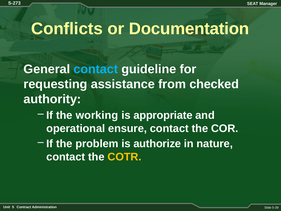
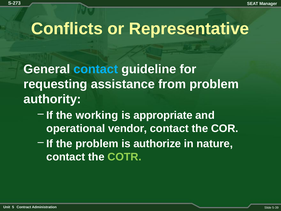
Documentation: Documentation -> Representative (189, 29)
from checked: checked -> problem (214, 84)
ensure: ensure -> vendor (128, 128)
COTR colour: yellow -> light green (125, 157)
